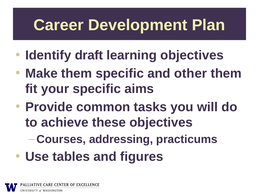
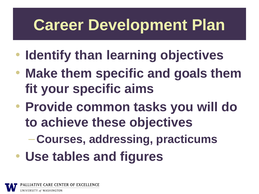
draft: draft -> than (89, 55)
other: other -> goals (191, 73)
